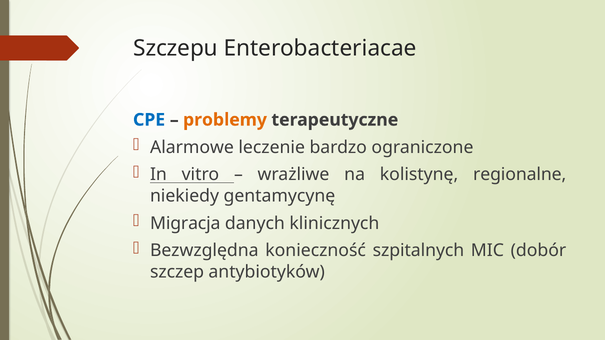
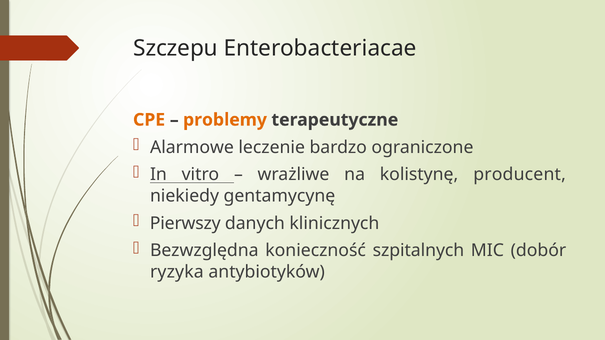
CPE colour: blue -> orange (149, 120)
regionalne: regionalne -> producent (520, 175)
Migracja: Migracja -> Pierwszy (185, 223)
szczep: szczep -> ryzyka (177, 272)
